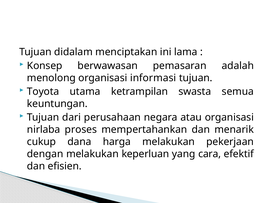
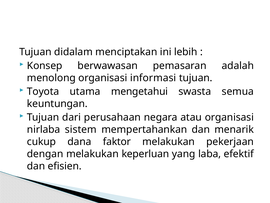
lama: lama -> lebih (186, 52)
ketrampilan: ketrampilan -> mengetahui (140, 91)
proses: proses -> sistem (81, 129)
harga: harga -> faktor (117, 141)
cara: cara -> laba (210, 154)
